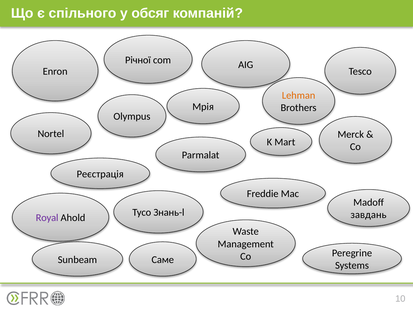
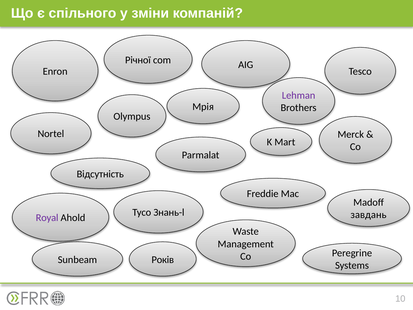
обсяг: обсяг -> зміни (150, 13)
Lehman colour: orange -> purple (299, 95)
Реєстрація: Реєстрація -> Відсутність (100, 174)
Саме: Саме -> Років (163, 259)
